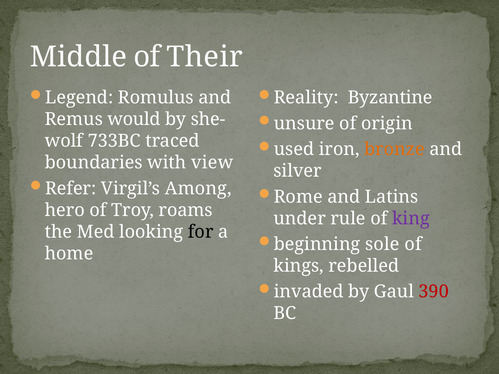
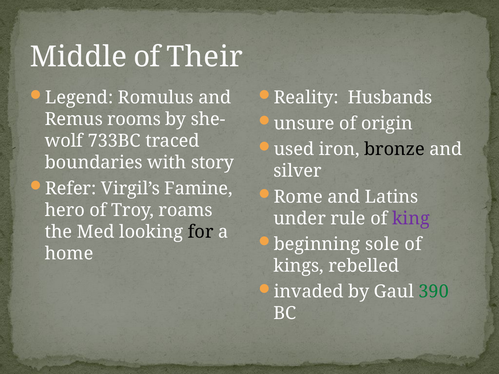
Byzantine: Byzantine -> Husbands (390, 98)
would: would -> rooms (134, 119)
bronze colour: orange -> black (394, 149)
view: view -> story (212, 163)
Among: Among -> Famine (198, 189)
390 colour: red -> green (434, 292)
